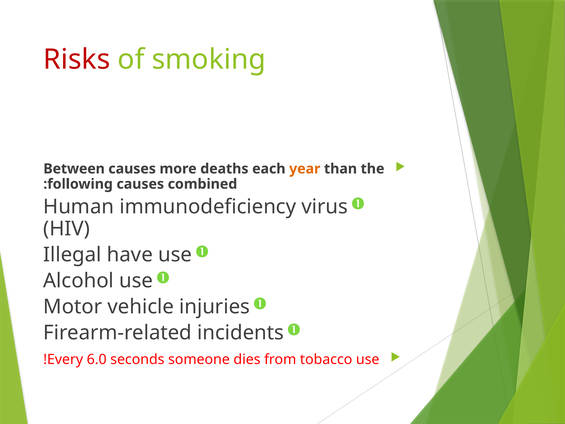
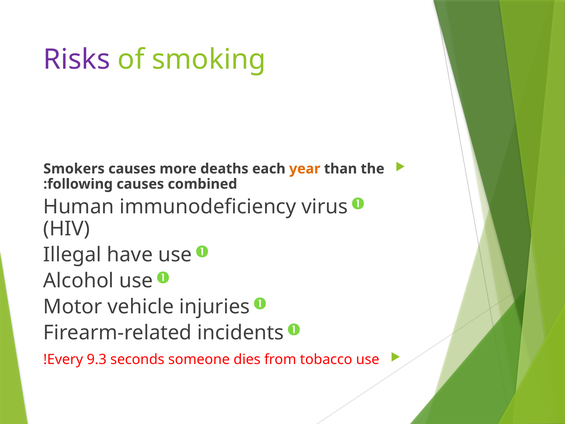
Risks colour: red -> purple (77, 59)
Between: Between -> Smokers (74, 169)
6.0: 6.0 -> 9.3 (97, 359)
